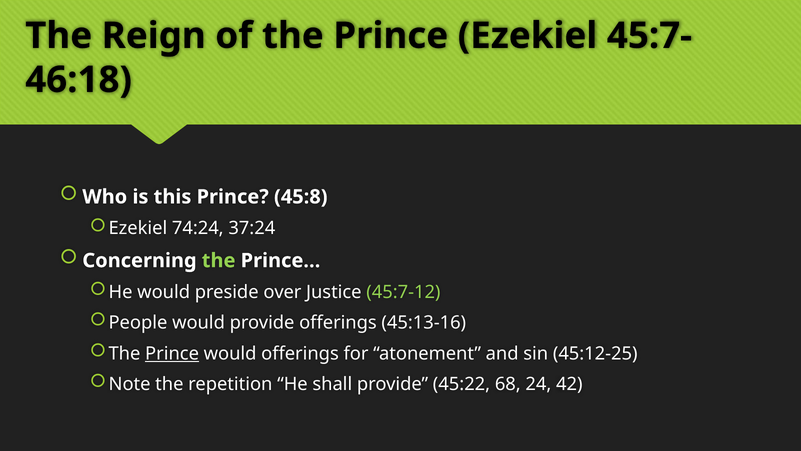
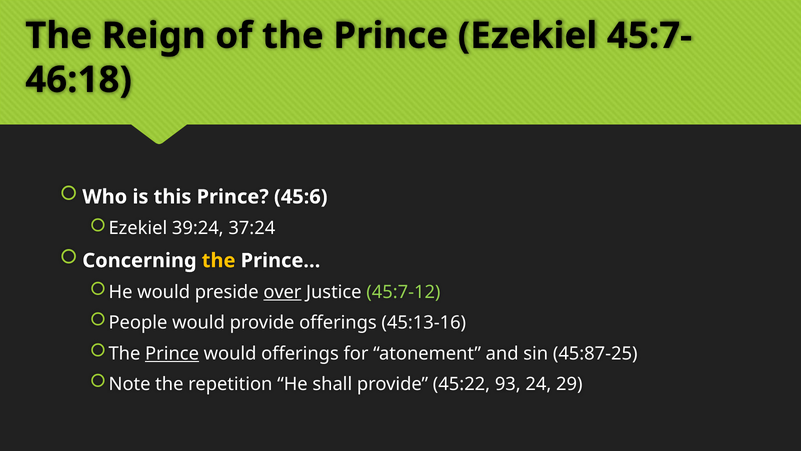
45:8: 45:8 -> 45:6 (301, 197)
74:24: 74:24 -> 39:24 (198, 228)
the colour: light green -> yellow (219, 260)
over underline: none -> present (282, 292)
45:12-25: 45:12-25 -> 45:87-25 (595, 353)
68: 68 -> 93 (508, 384)
42: 42 -> 29 (569, 384)
